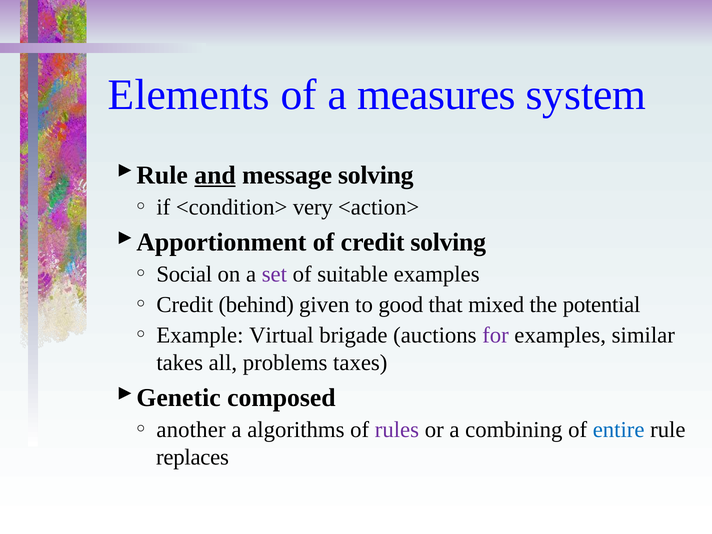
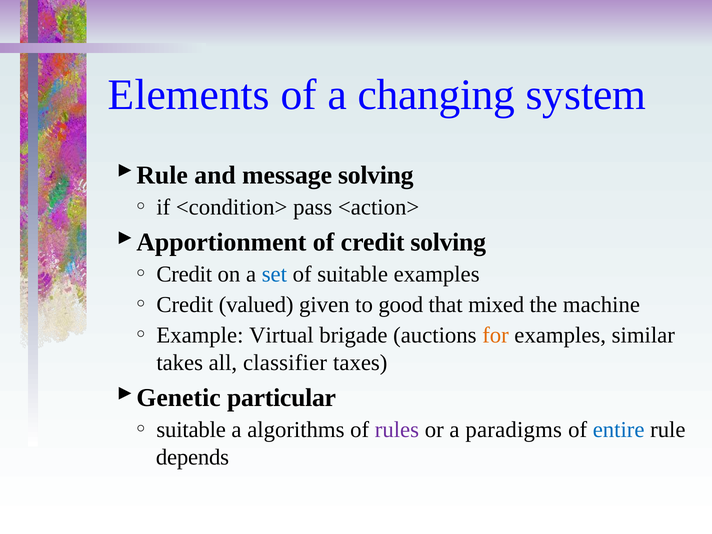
measures: measures -> changing (436, 95)
and underline: present -> none (215, 175)
very: very -> pass (313, 207)
Social: Social -> Credit (184, 274)
set colour: purple -> blue (274, 274)
behind: behind -> valued (256, 305)
potential: potential -> machine (601, 305)
for colour: purple -> orange (496, 335)
problems: problems -> classifier (285, 363)
composed: composed -> particular (282, 398)
another: another -> suitable (191, 430)
combining: combining -> paradigms (514, 430)
replaces: replaces -> depends (193, 457)
